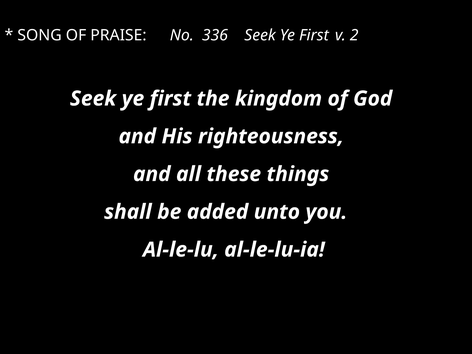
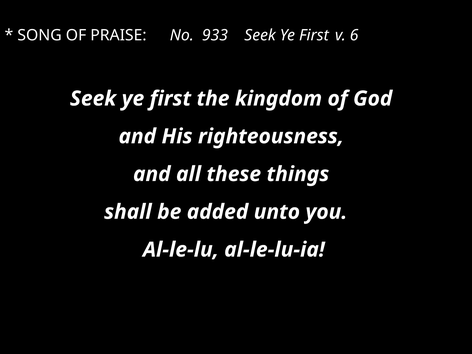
336: 336 -> 933 (215, 35)
2: 2 -> 6 (354, 35)
